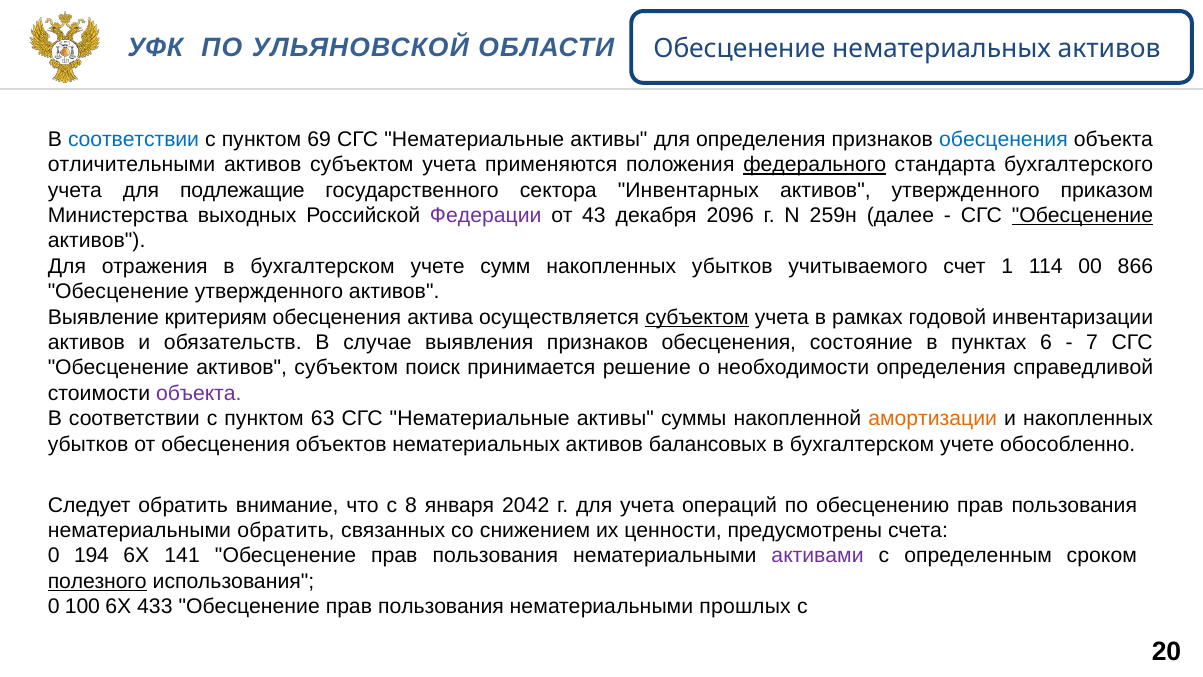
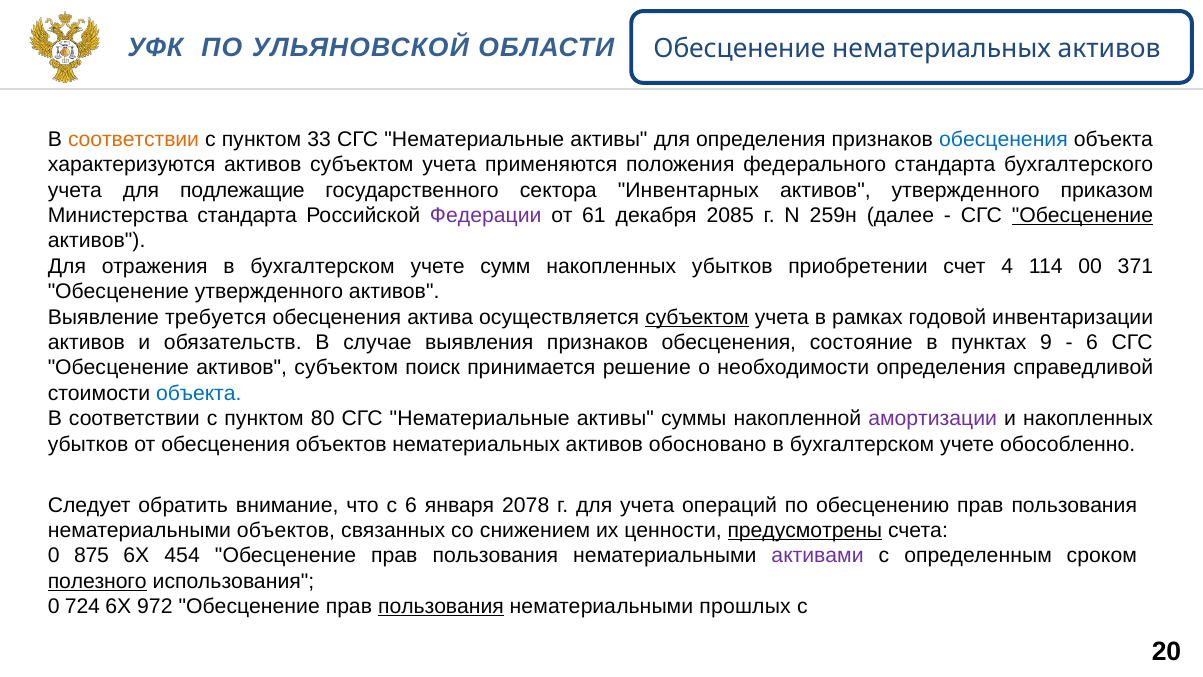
соответствии colour: blue -> orange (134, 139)
69: 69 -> 33 (319, 139)
отличительными: отличительными -> характеризуются (132, 165)
федерального underline: present -> none (815, 165)
Министерства выходных: выходных -> стандарта (247, 216)
43: 43 -> 61 (594, 216)
2096: 2096 -> 2085 (730, 216)
учитываемого: учитываемого -> приобретении (858, 266)
1: 1 -> 4 (1007, 266)
866: 866 -> 371 (1135, 266)
критериям: критериям -> требуется (216, 317)
6: 6 -> 9 (1046, 343)
7: 7 -> 6 (1092, 343)
объекта colour: purple -> blue (199, 393)
63: 63 -> 80 (323, 419)
амортизации colour: orange -> purple (933, 419)
балансовых: балансовых -> обосновано (708, 444)
с 8: 8 -> 6 (411, 505)
2042: 2042 -> 2078 (526, 505)
нематериальными обратить: обратить -> объектов (286, 531)
предусмотрены underline: none -> present (805, 531)
194: 194 -> 875 (91, 556)
141: 141 -> 454 (182, 556)
100: 100 -> 724 (82, 607)
433: 433 -> 972 (155, 607)
пользования underline: none -> present (441, 607)
